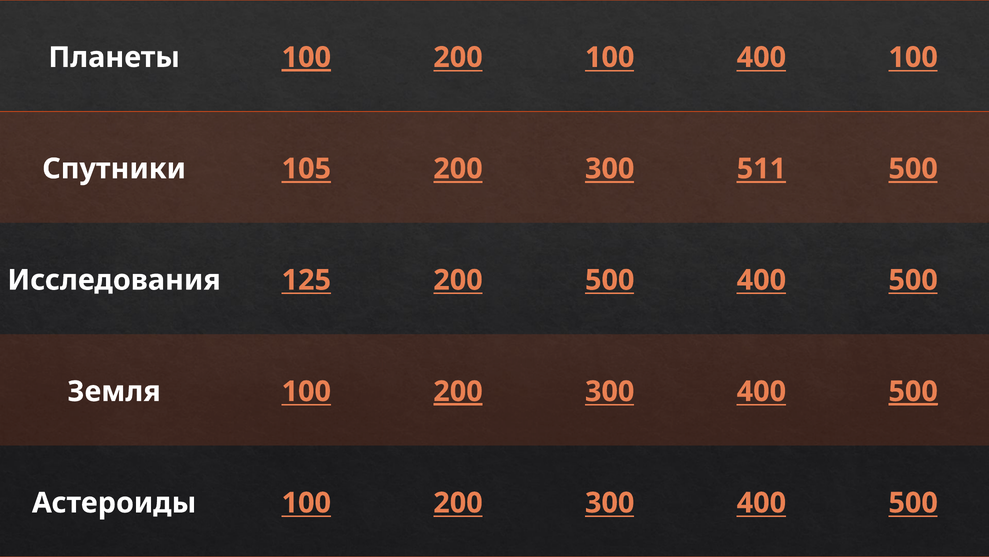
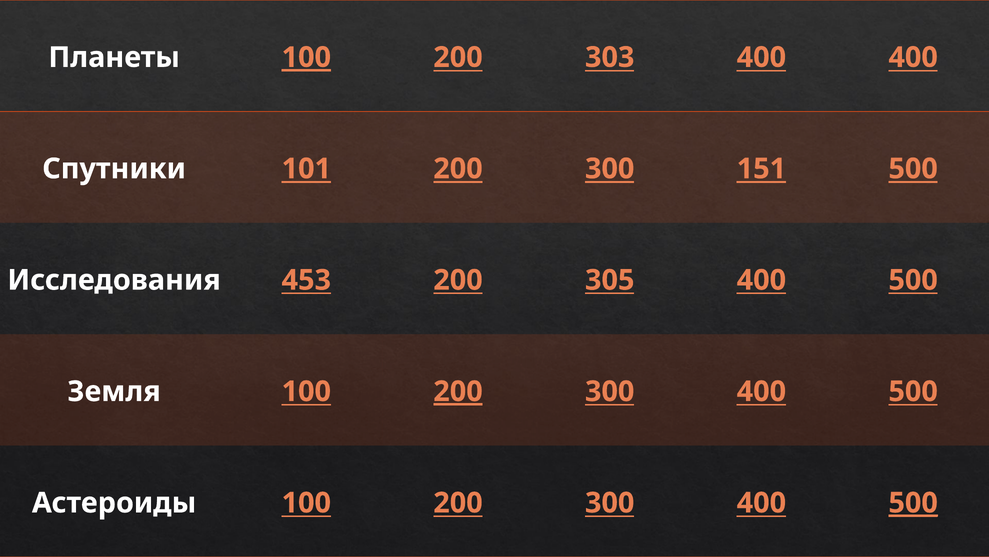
200 100: 100 -> 303 (610, 57)
400 100: 100 -> 400 (913, 57)
105: 105 -> 101 (306, 169)
511: 511 -> 151 (761, 169)
125: 125 -> 453 (306, 280)
200 500: 500 -> 305 (610, 280)
500 underline: present -> none (913, 391)
500 underline: none -> present (913, 502)
